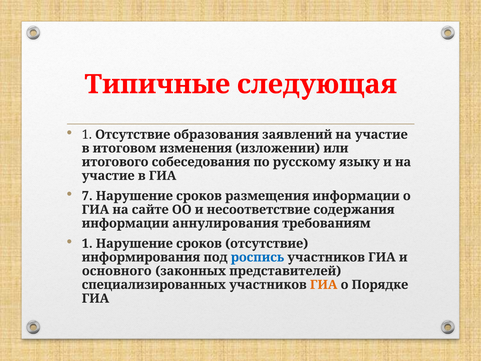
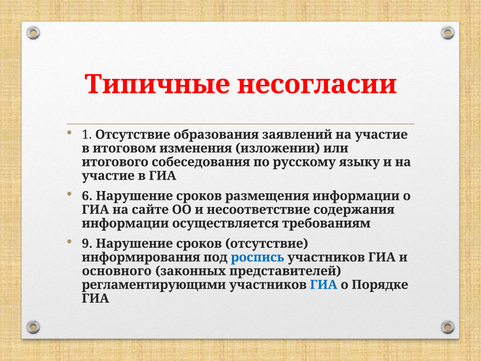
следующая: следующая -> несогласии (317, 84)
7: 7 -> 6 (87, 196)
аннулирования: аннулирования -> осуществляется (226, 223)
1: 1 -> 9 (87, 243)
специализированных: специализированных -> регламентирующими (154, 285)
ГИА colour: orange -> blue (324, 285)
